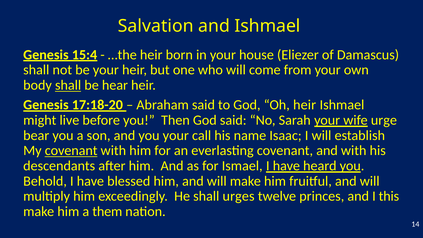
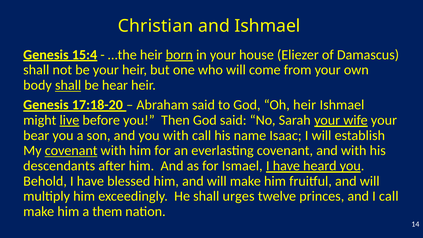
Salvation: Salvation -> Christian (156, 26)
born underline: none -> present (179, 55)
live underline: none -> present (69, 120)
urge: urge -> your (384, 120)
you your: your -> with (176, 135)
I this: this -> call (389, 196)
